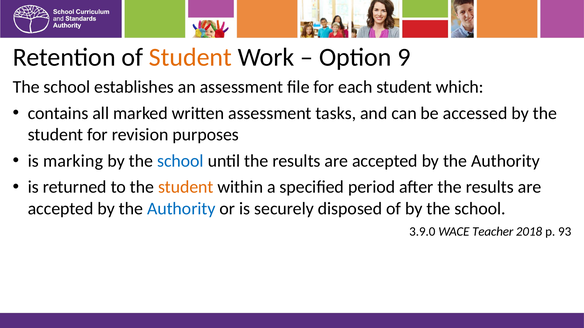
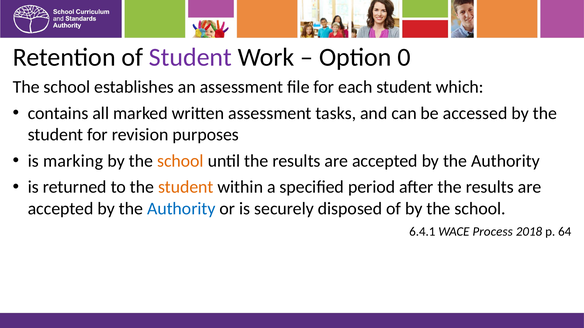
Student colour: orange -> purple (190, 57)
9: 9 -> 0 (404, 57)
school colour: blue -> orange (180, 161)
3.9.0: 3.9.0 -> 6.4.1 (422, 232)
Teacher: Teacher -> Process (493, 232)
93: 93 -> 64 (565, 232)
